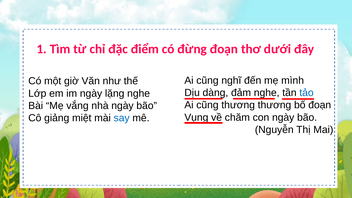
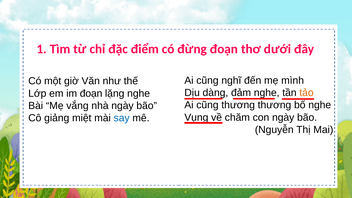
tảo colour: blue -> orange (307, 93)
im ngày: ngày -> đoạn (91, 93)
bố đoạn: đoạn -> nghe (320, 105)
